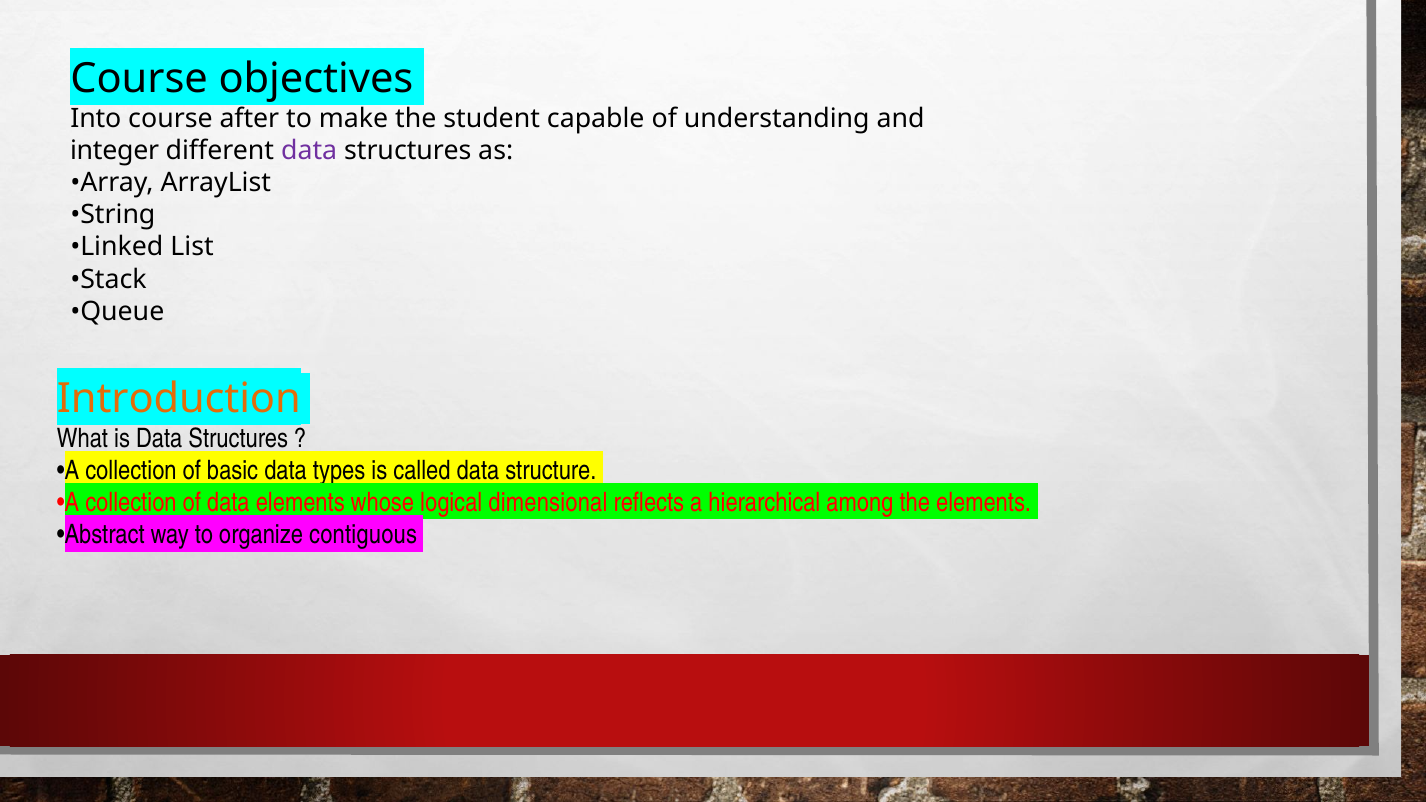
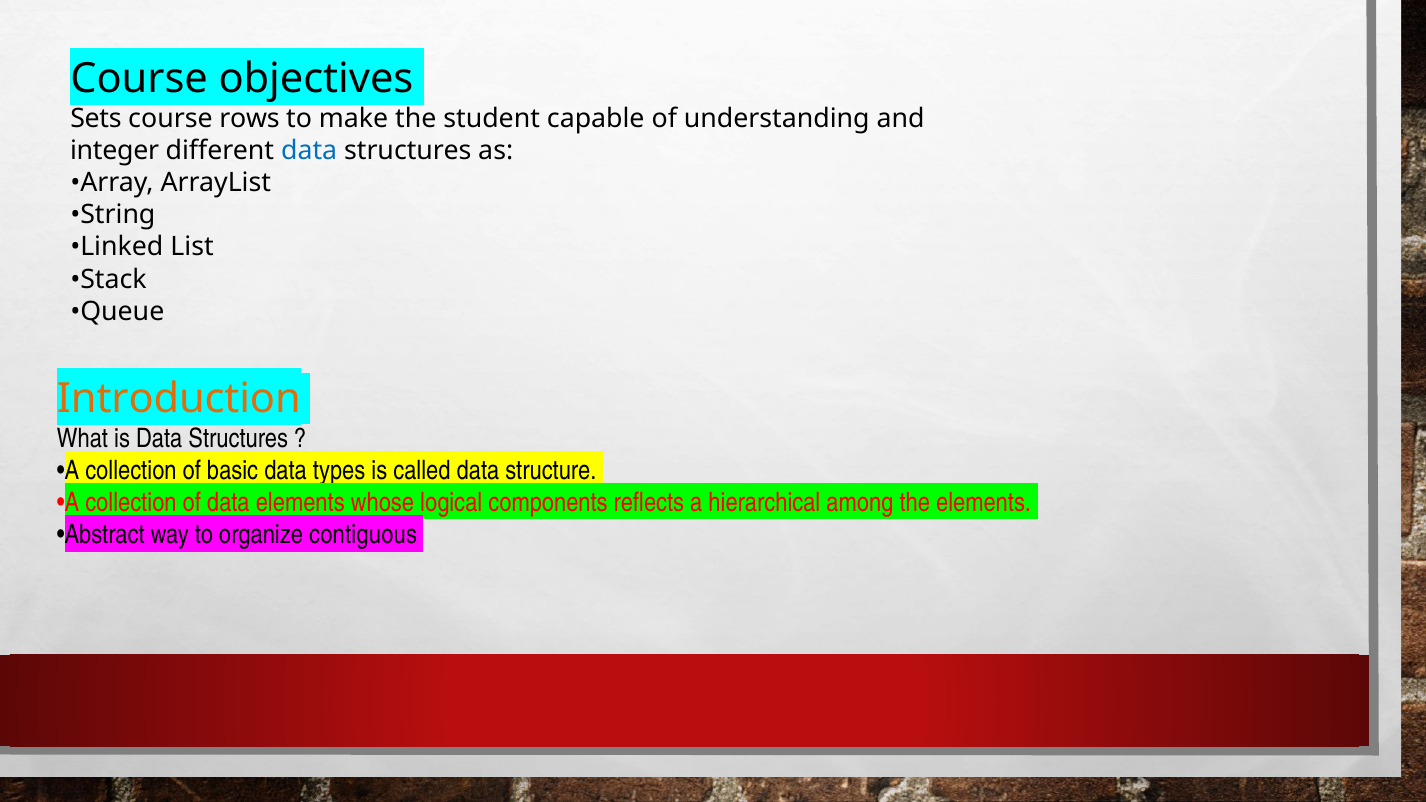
Into: Into -> Sets (96, 119)
after: after -> rows (250, 119)
data colour: purple -> blue (309, 151)
dimensional: dimensional -> components (548, 503)
